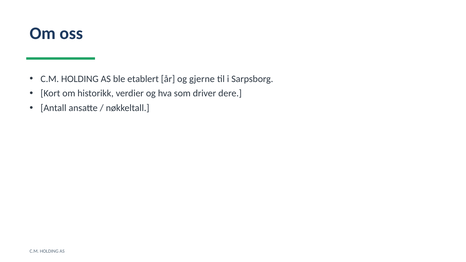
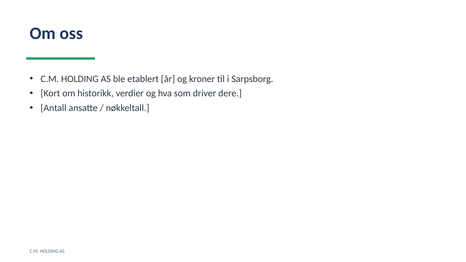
gjerne: gjerne -> kroner (202, 79)
